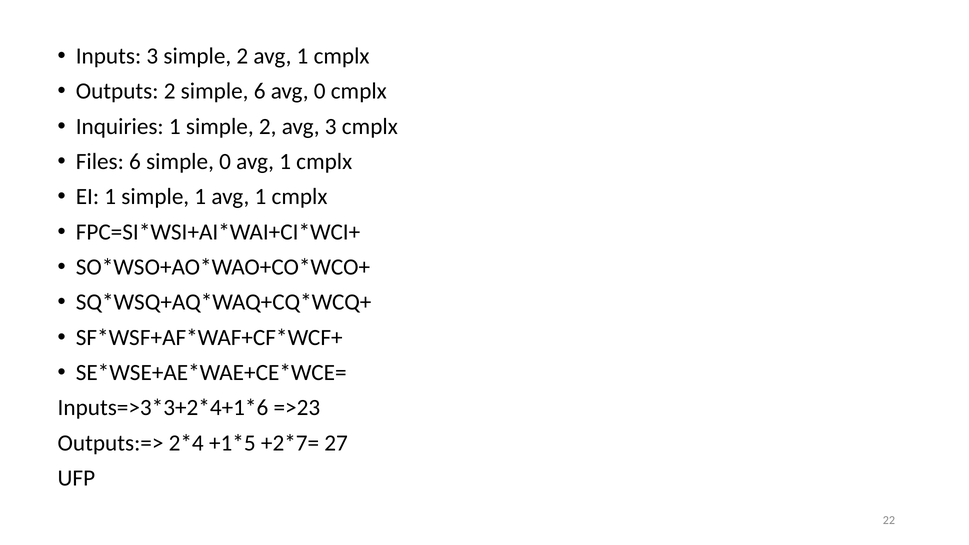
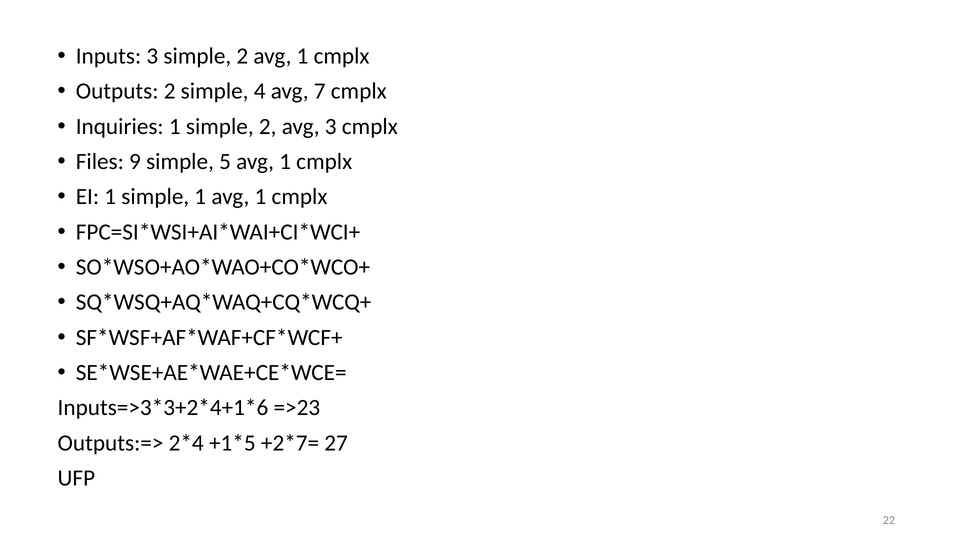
simple 6: 6 -> 4 (260, 91)
avg 0: 0 -> 7 (320, 91)
Files 6: 6 -> 9 (135, 162)
simple 0: 0 -> 5 (225, 162)
